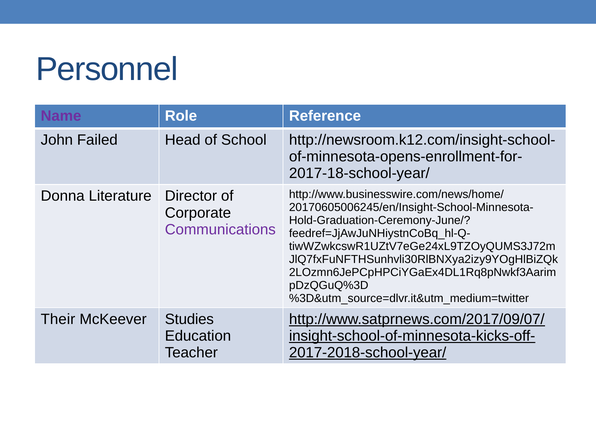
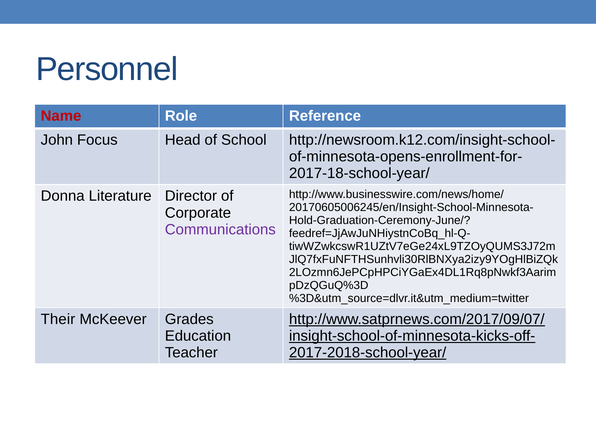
Name colour: purple -> red (61, 116)
Failed: Failed -> Focus (97, 140)
Studies: Studies -> Grades (189, 319)
